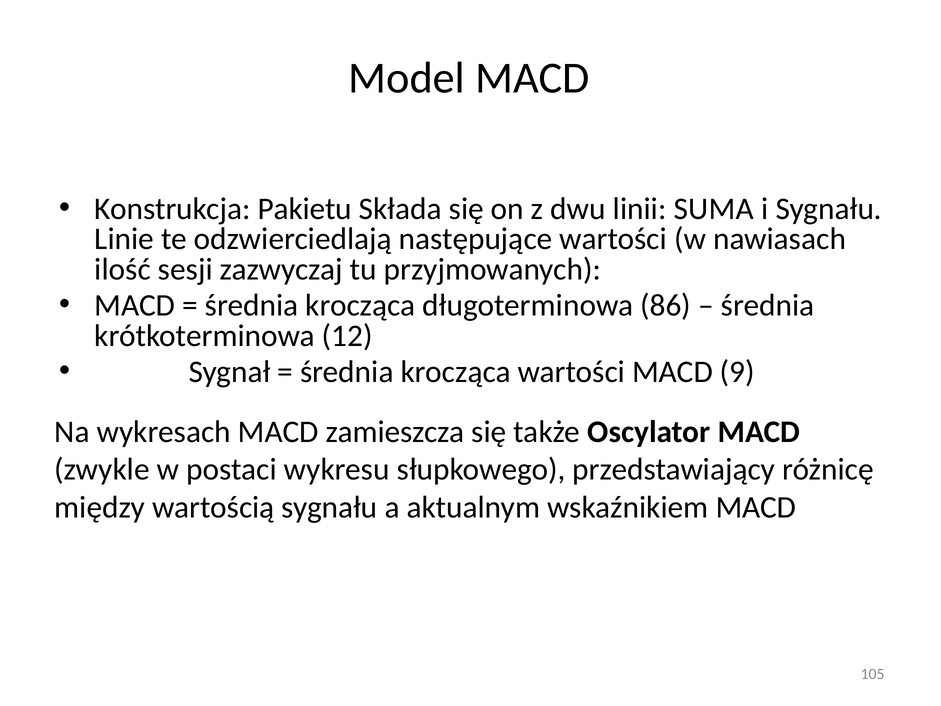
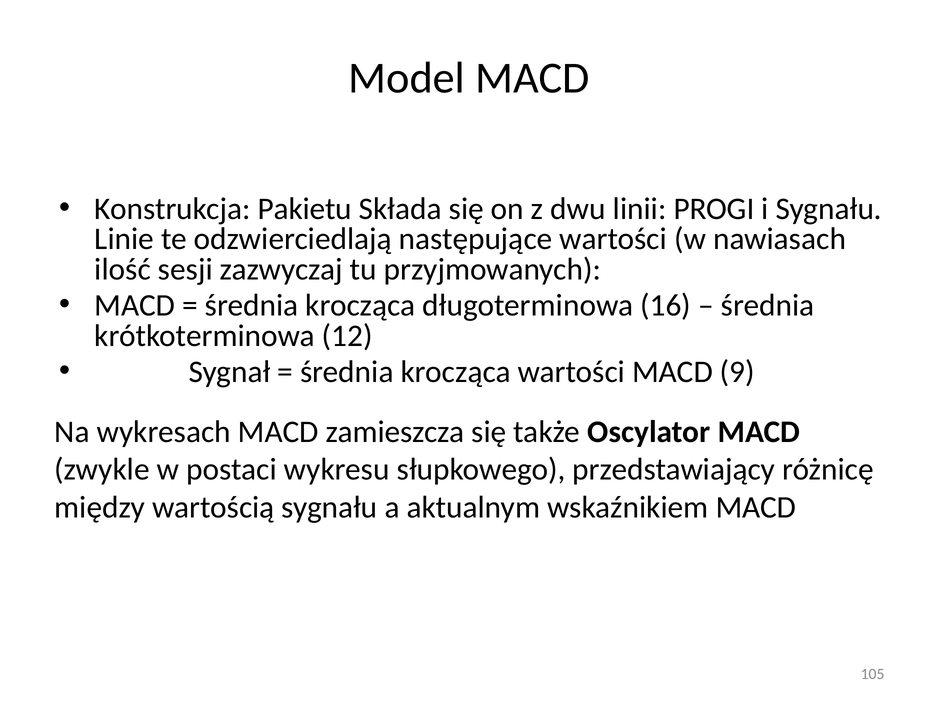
SUMA: SUMA -> PROGI (714, 209)
86: 86 -> 16 (666, 305)
